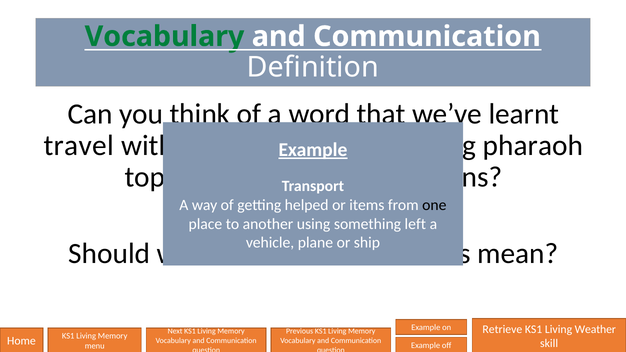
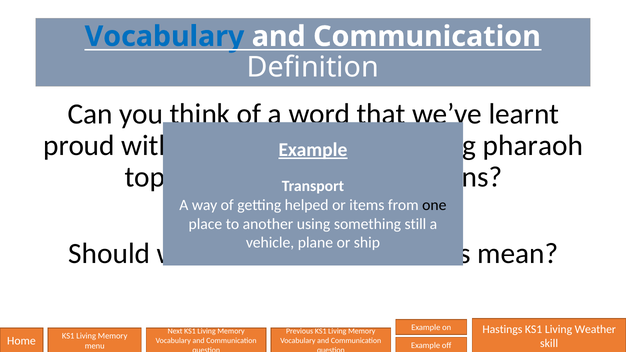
Vocabulary colour: green -> blue (164, 37)
travel: travel -> proud (79, 146)
left: left -> still (415, 224)
Retrieve: Retrieve -> Hastings (502, 329)
